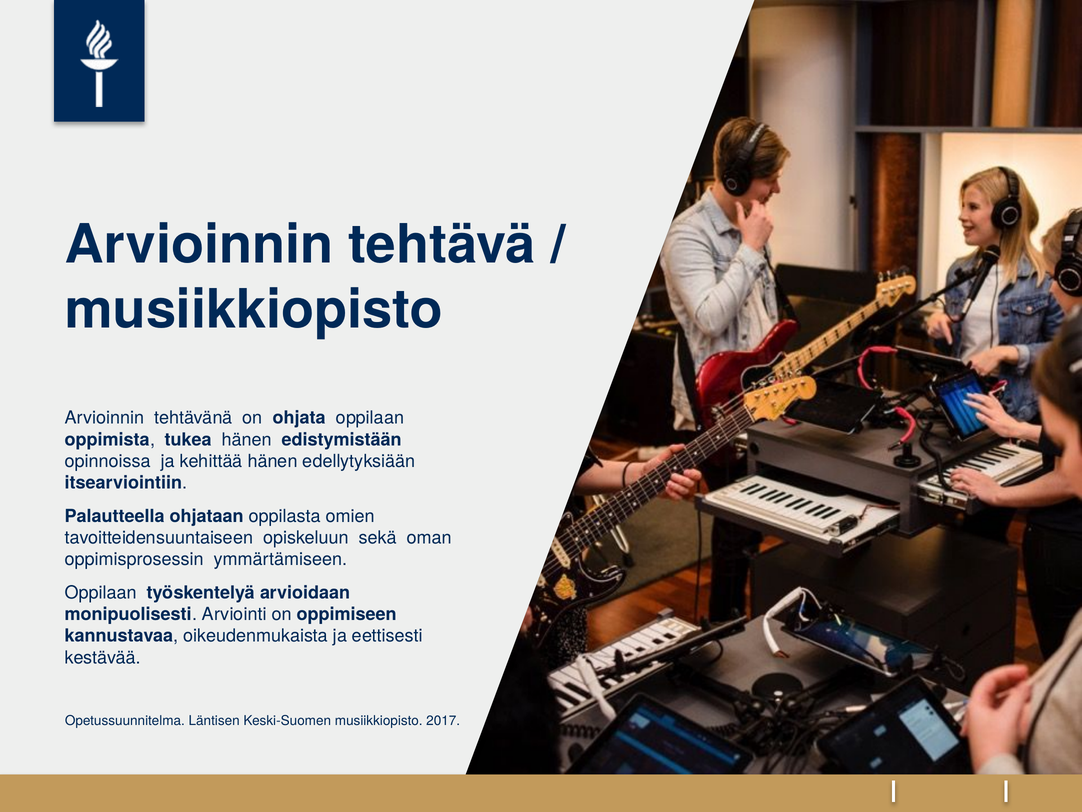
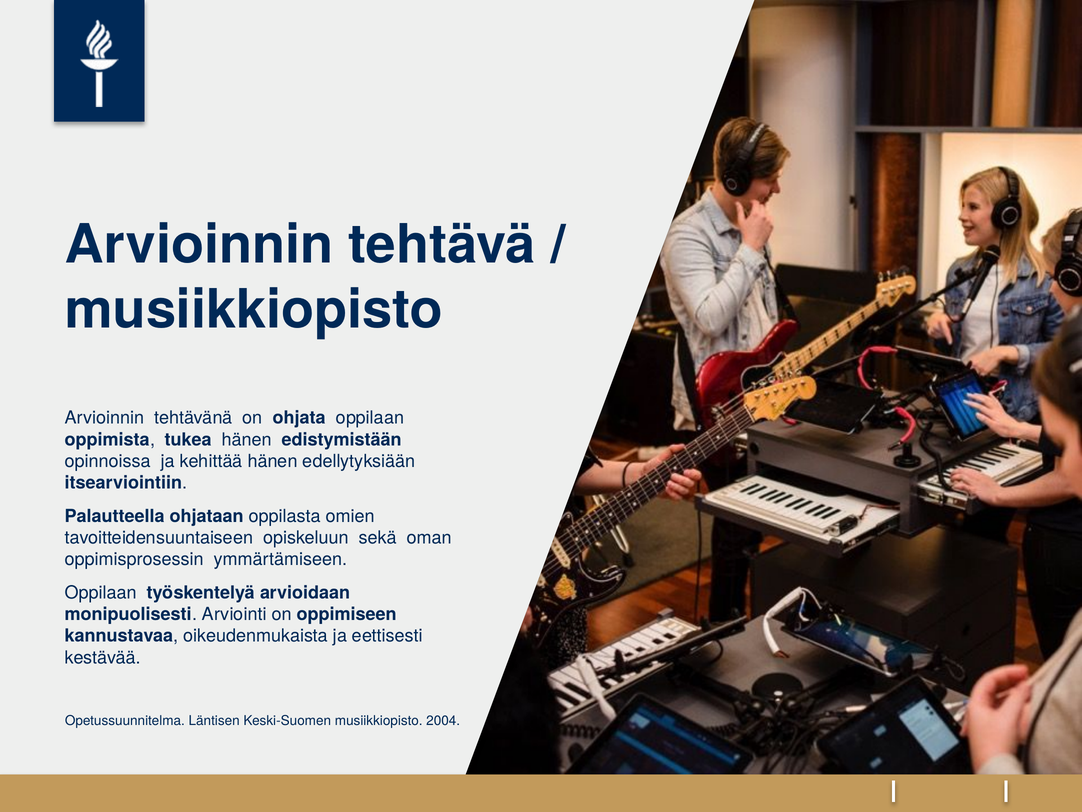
2017: 2017 -> 2004 (443, 721)
